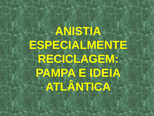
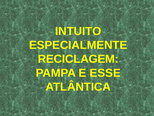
ANISTIA: ANISTIA -> INTUITO (78, 31)
IDEIA: IDEIA -> ESSE (105, 73)
